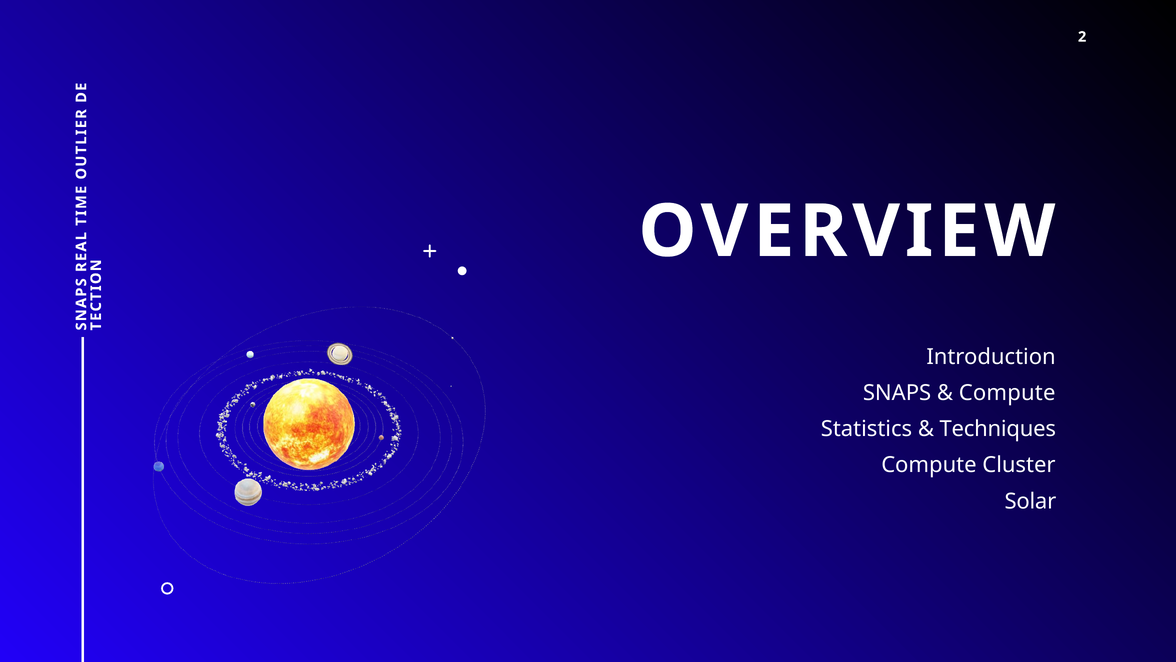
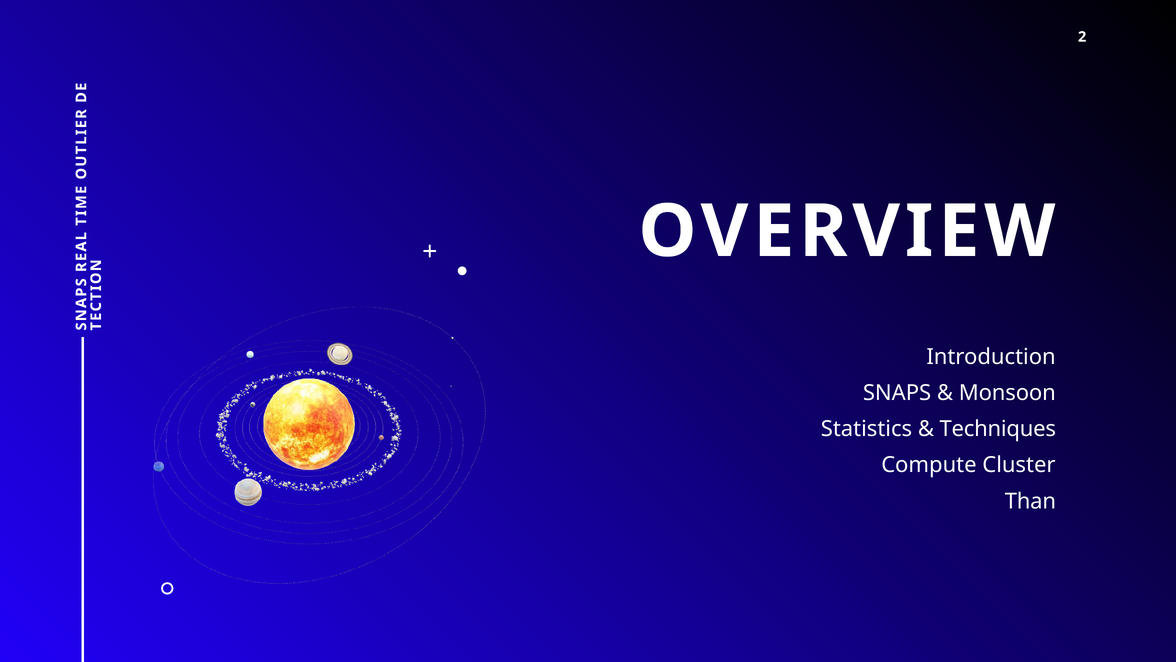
Compute: Compute -> Monsoon (1007, 393)
Solar: Solar -> Than (1030, 501)
